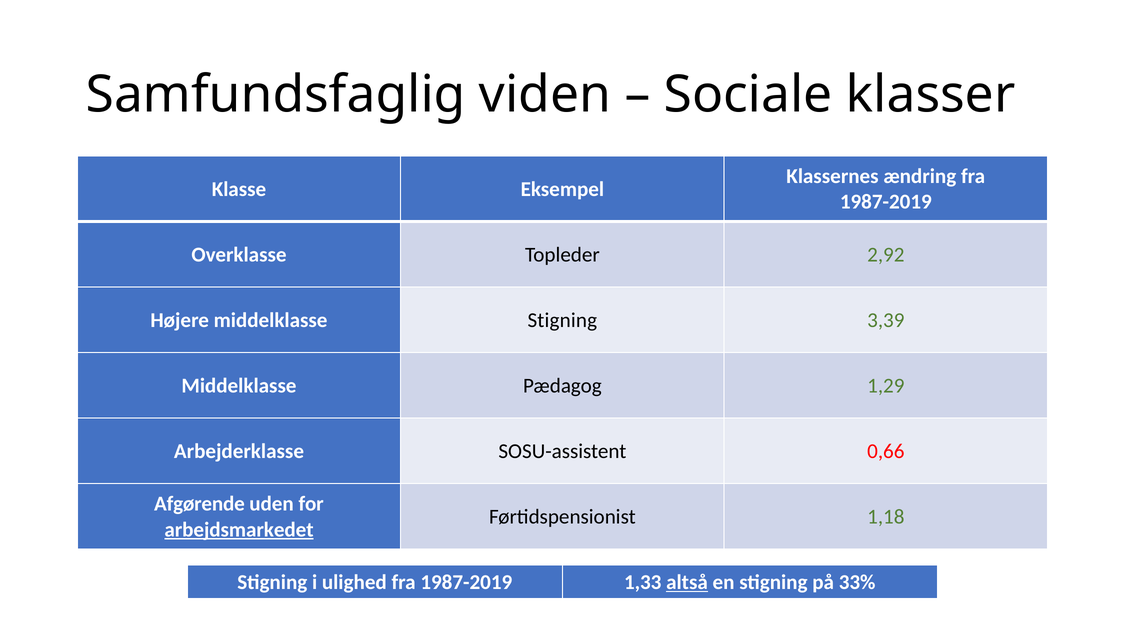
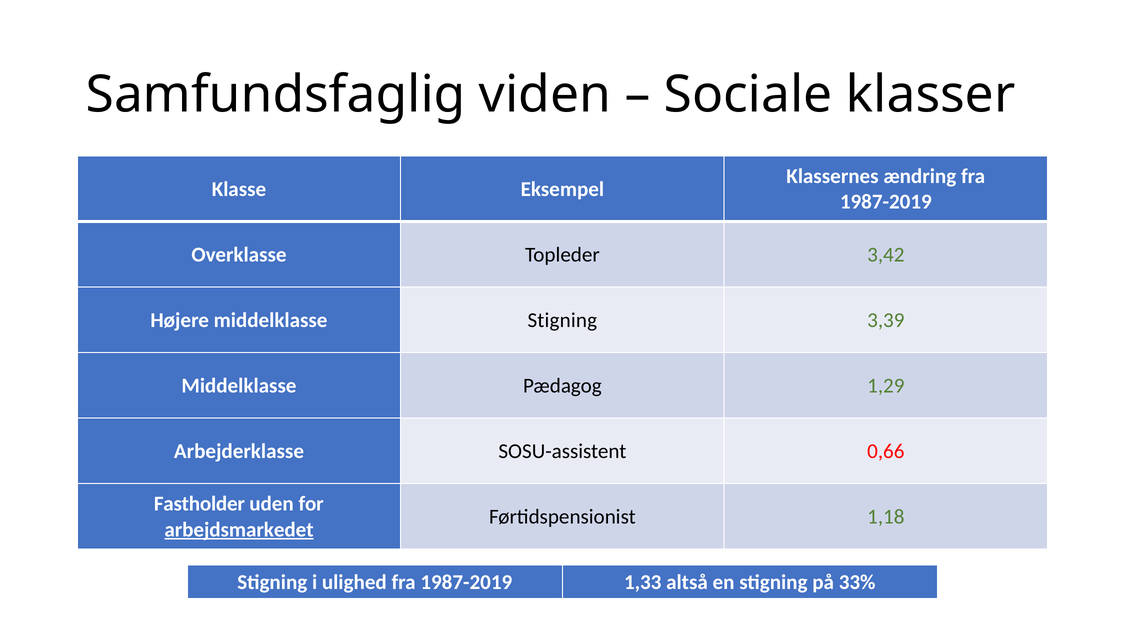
2,92: 2,92 -> 3,42 (886, 254)
Afgørende: Afgørende -> Fastholder (199, 504)
altså underline: present -> none (687, 582)
